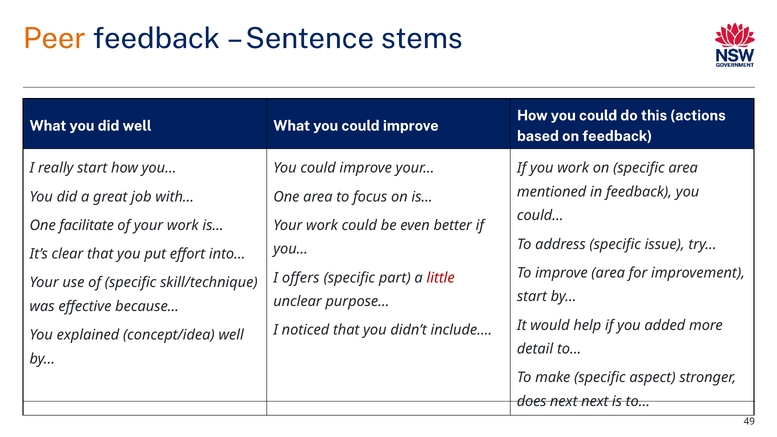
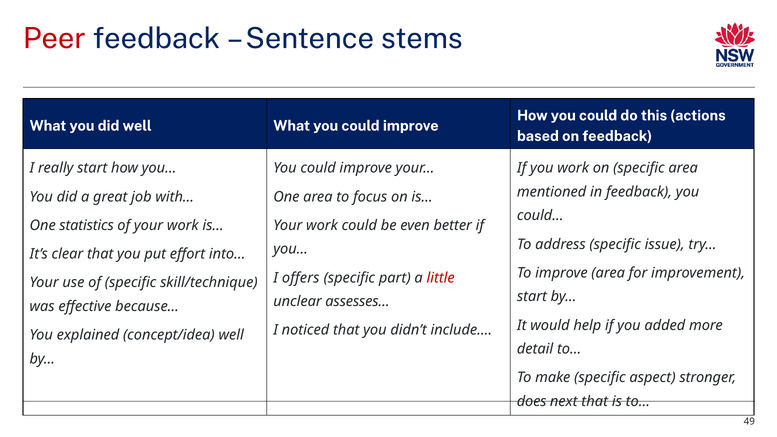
Peer colour: orange -> red (54, 38)
facilitate: facilitate -> statistics (87, 225)
purpose…: purpose… -> assesses… (358, 302)
next next: next -> that (595, 402)
